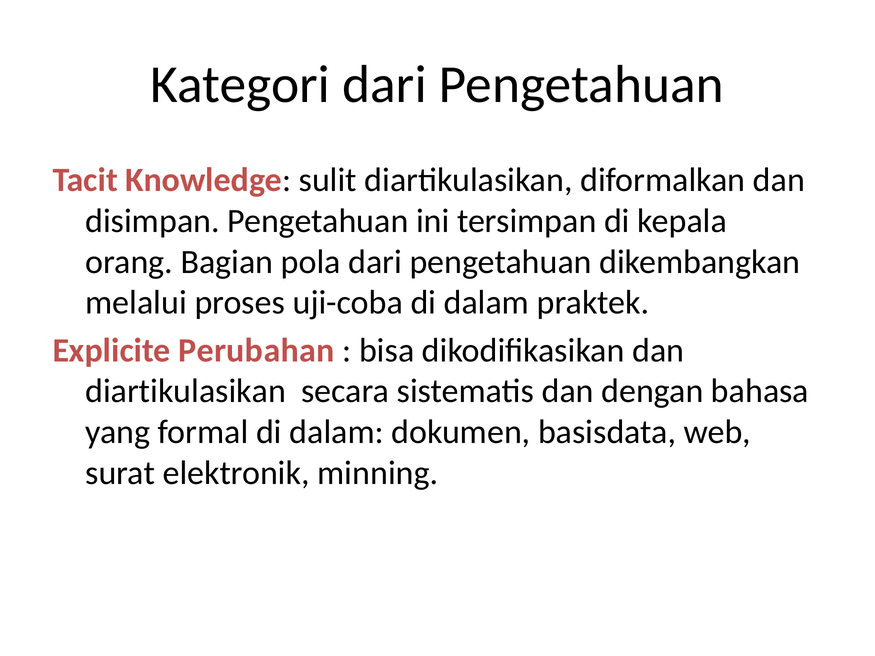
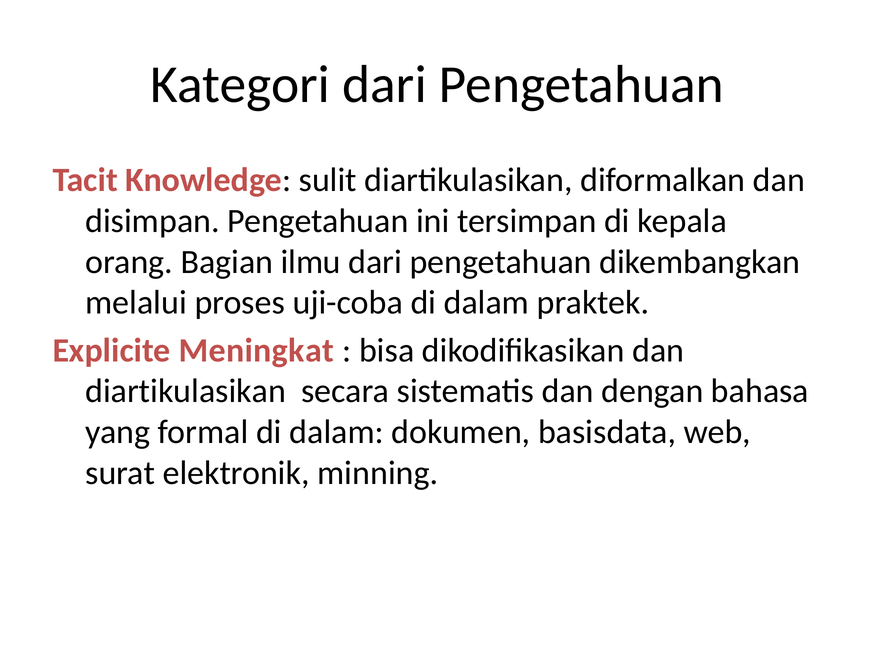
pola: pola -> ilmu (311, 262)
Perubahan: Perubahan -> Meningkat (256, 351)
